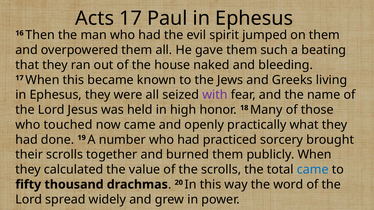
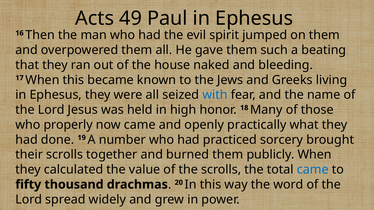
Acts 17: 17 -> 49 (131, 18)
with colour: purple -> blue (215, 95)
touched: touched -> properly (68, 125)
